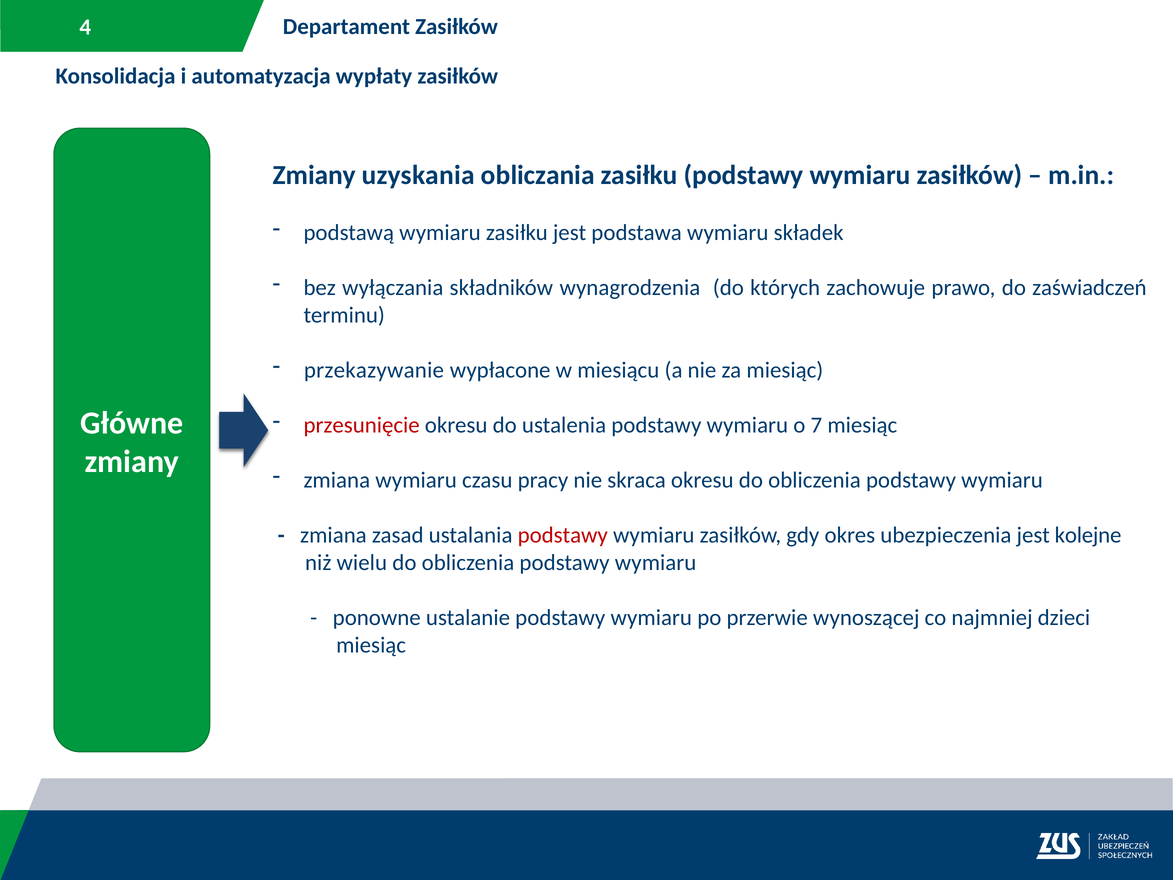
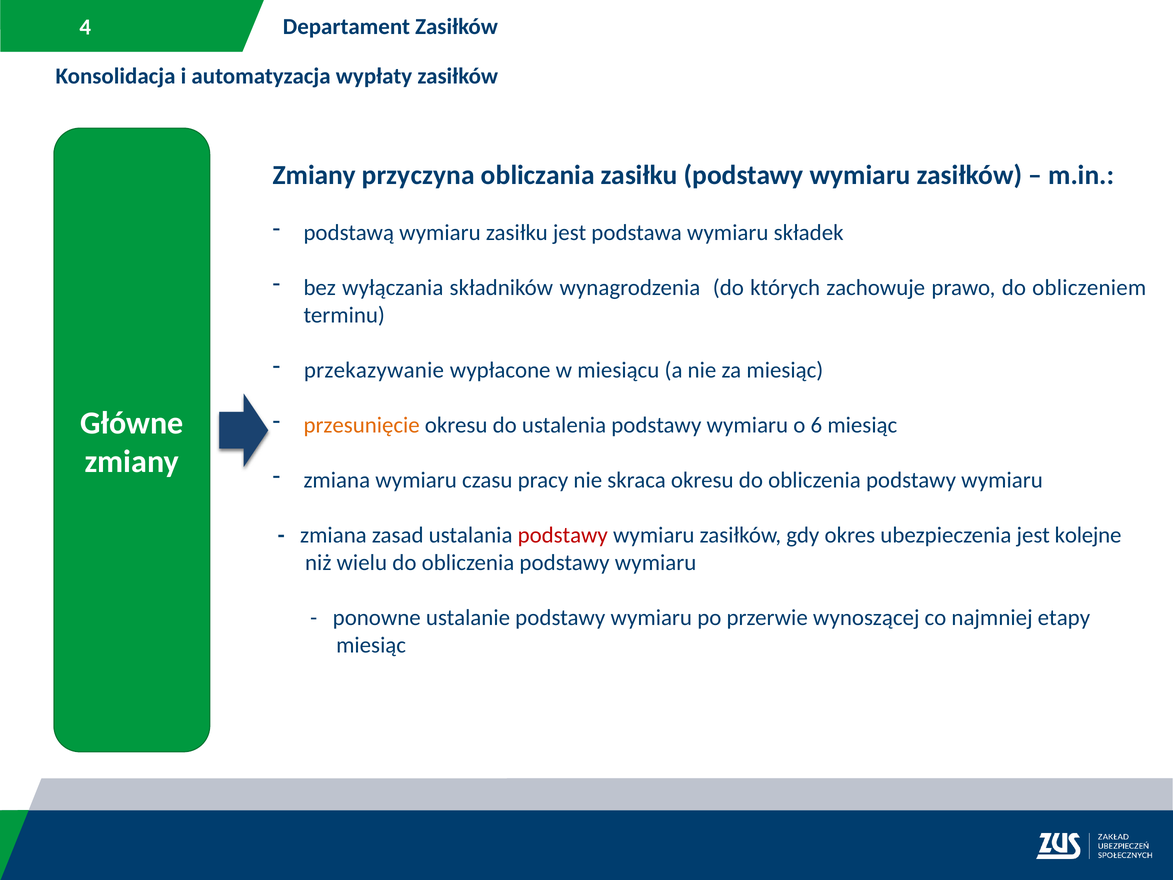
uzyskania: uzyskania -> przyczyna (418, 175)
zaświadczeń: zaświadczeń -> obliczeniem (1089, 287)
przesunięcie colour: red -> orange (362, 425)
7: 7 -> 6 (816, 425)
dzieci: dzieci -> etapy (1064, 618)
